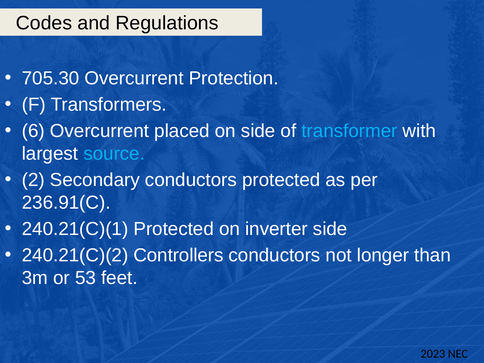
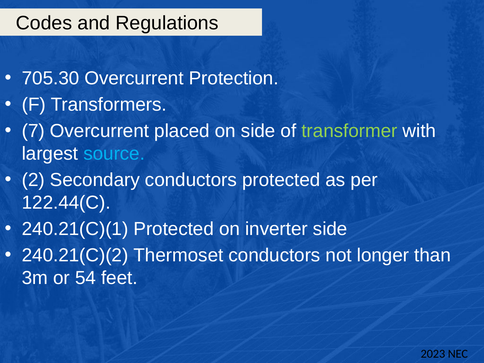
6: 6 -> 7 (33, 131)
transformer colour: light blue -> light green (349, 131)
236.91(C: 236.91(C -> 122.44(C (66, 203)
Controllers: Controllers -> Thermoset (178, 255)
53: 53 -> 54 (85, 278)
